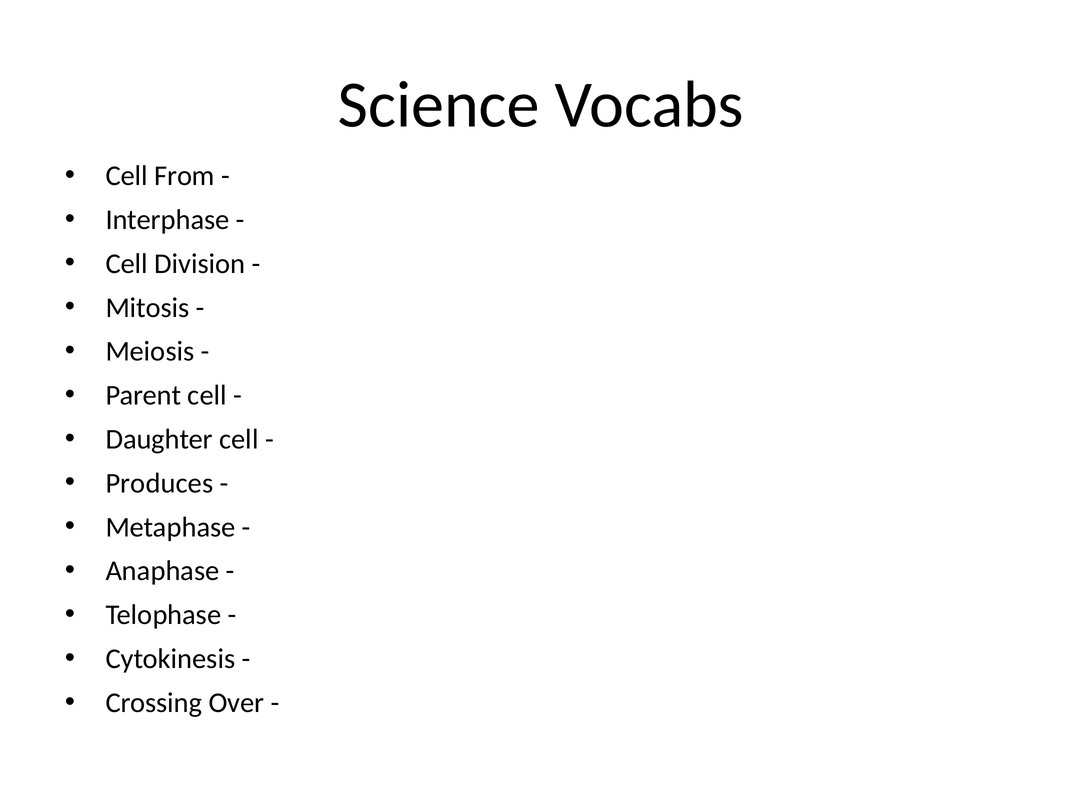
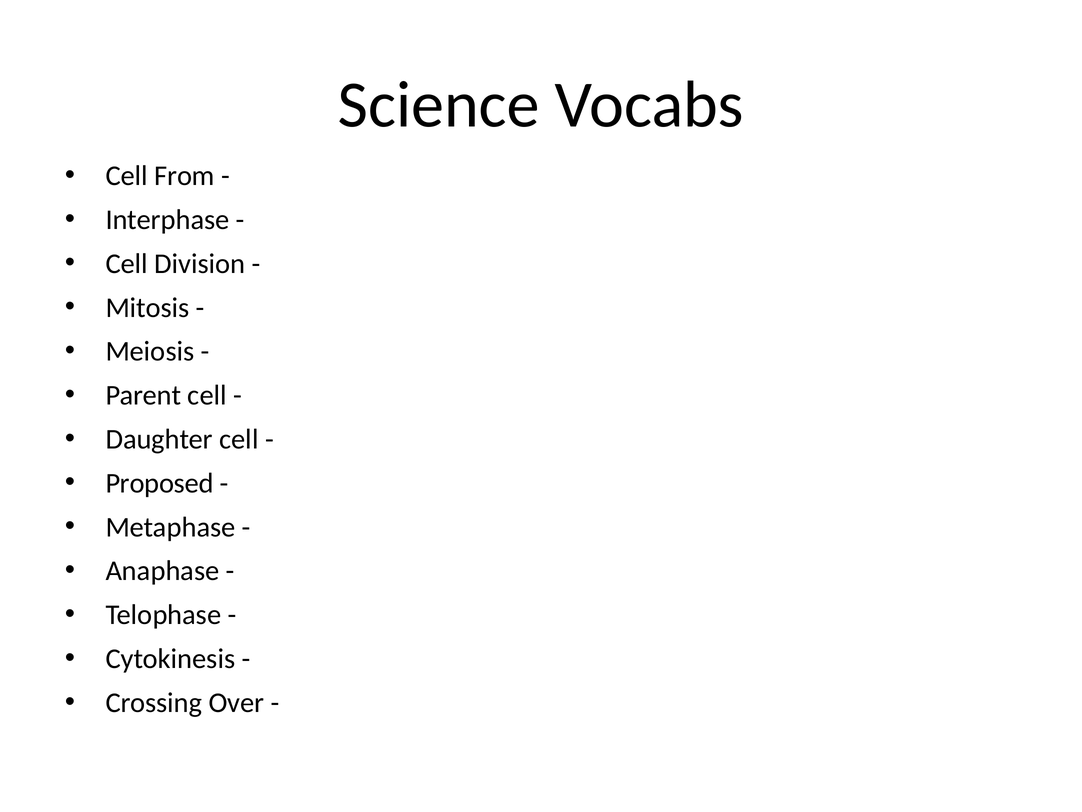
Produces: Produces -> Proposed (160, 483)
